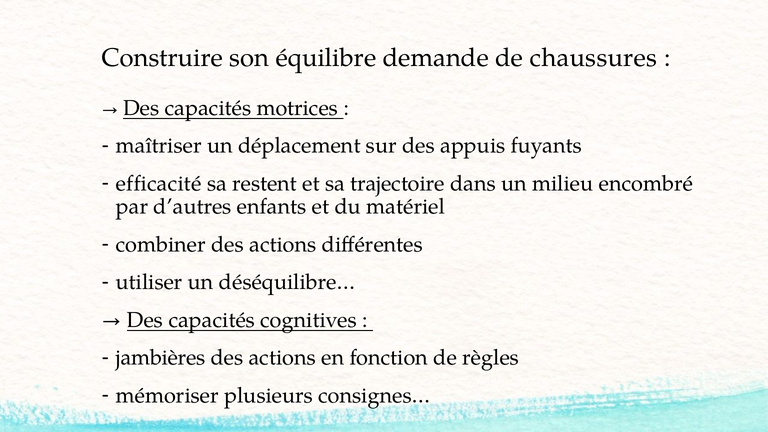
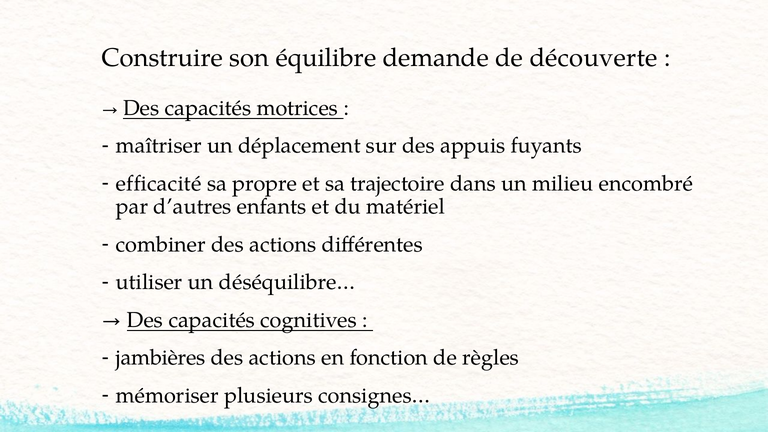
chaussures: chaussures -> découverte (594, 58)
restent: restent -> propre (265, 184)
